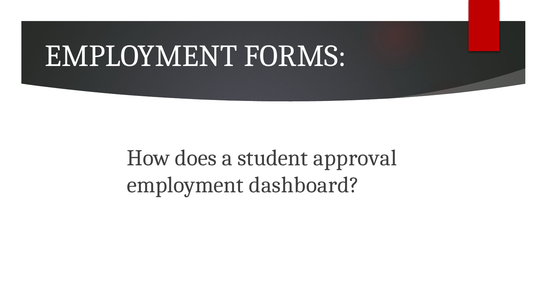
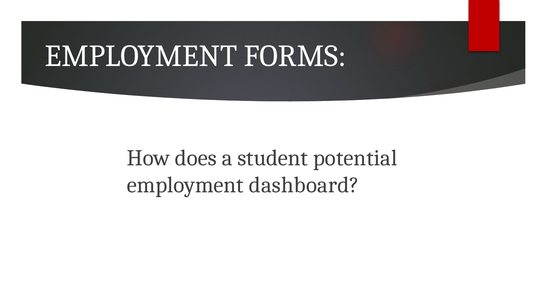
approval: approval -> potential (355, 158)
